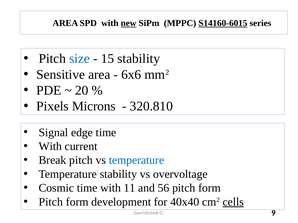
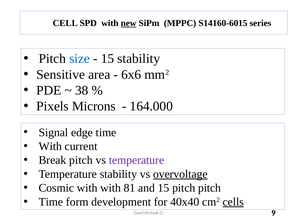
AREA: AREA -> CELL (65, 23)
S14160-6015 underline: present -> none (223, 23)
20: 20 -> 38 (82, 91)
320.810: 320.810 -> 164.000 (151, 106)
temperature colour: blue -> purple (137, 161)
overvoltage underline: none -> present (180, 174)
Cosmic time: time -> with (87, 188)
11: 11 -> 81 (130, 188)
and 56: 56 -> 15 (164, 188)
form: form -> pitch (209, 188)
Pitch: Pitch -> Time (51, 202)
